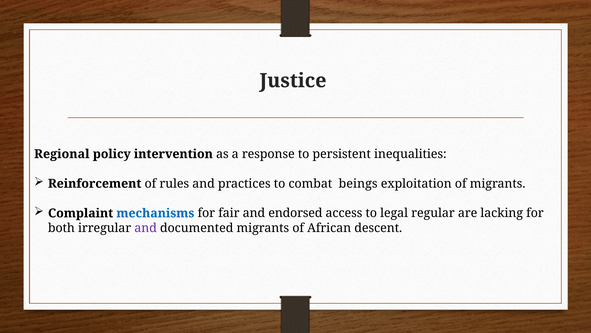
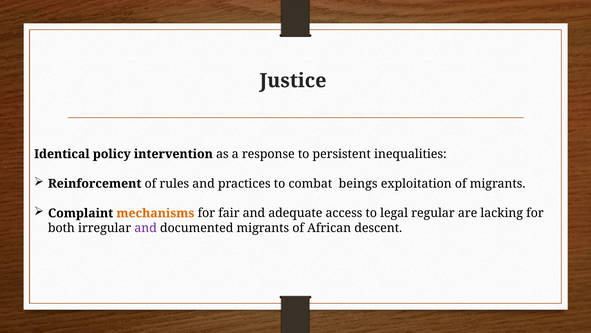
Regional: Regional -> Identical (62, 154)
mechanisms colour: blue -> orange (155, 213)
endorsed: endorsed -> adequate (295, 213)
